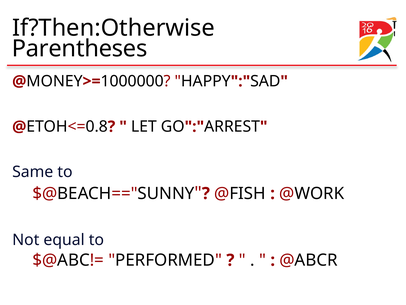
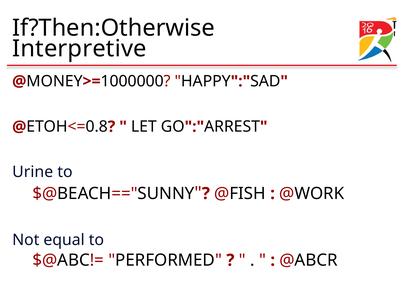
Parentheses: Parentheses -> Interpretive (79, 49)
Same: Same -> Urine (33, 172)
